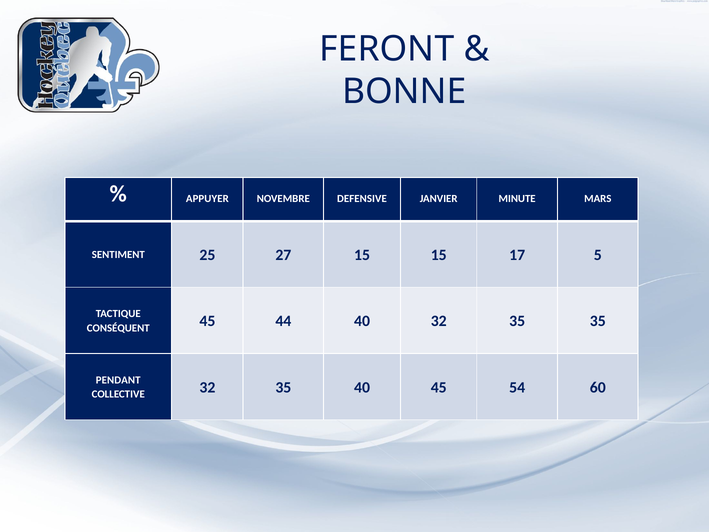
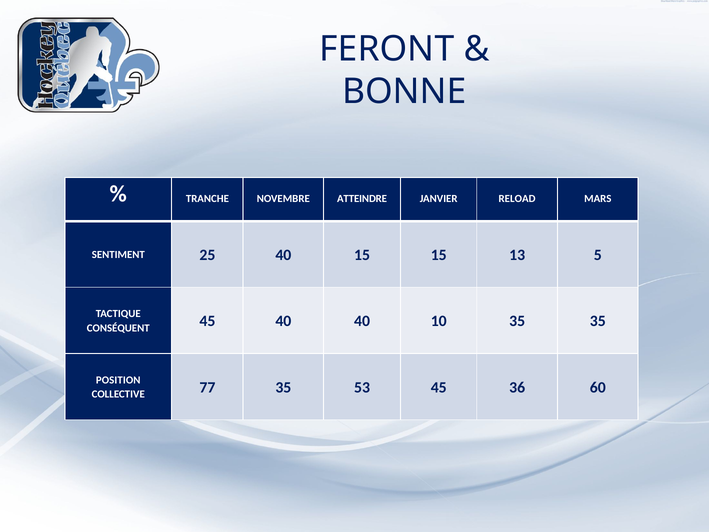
APPUYER: APPUYER -> TRANCHE (207, 198)
DEFENSIVE: DEFENSIVE -> ATTEINDRE (362, 198)
MINUTE: MINUTE -> RELOAD (517, 198)
25 27: 27 -> 40 (283, 255)
17: 17 -> 13 (517, 255)
45 44: 44 -> 40 (283, 321)
40 32: 32 -> 10 (439, 321)
PENDANT: PENDANT -> POSITION (118, 380)
COLLECTIVE 32: 32 -> 77 (207, 387)
35 40: 40 -> 53 (362, 387)
54: 54 -> 36 (517, 387)
